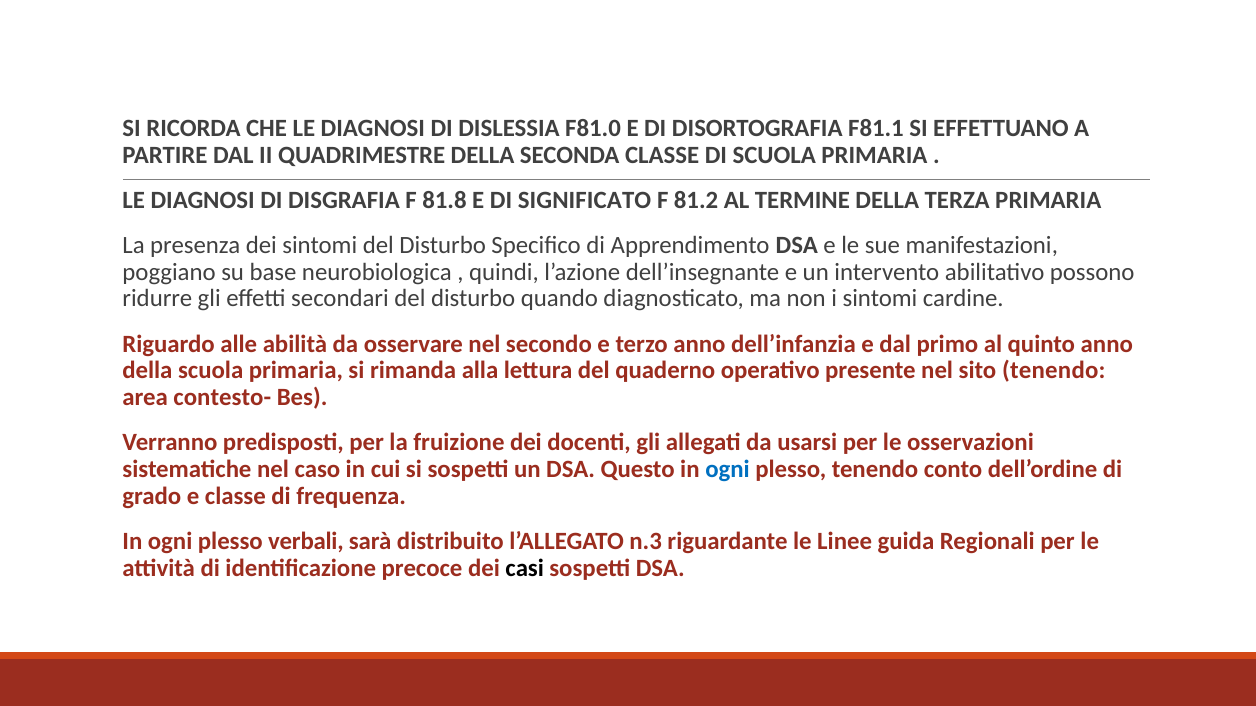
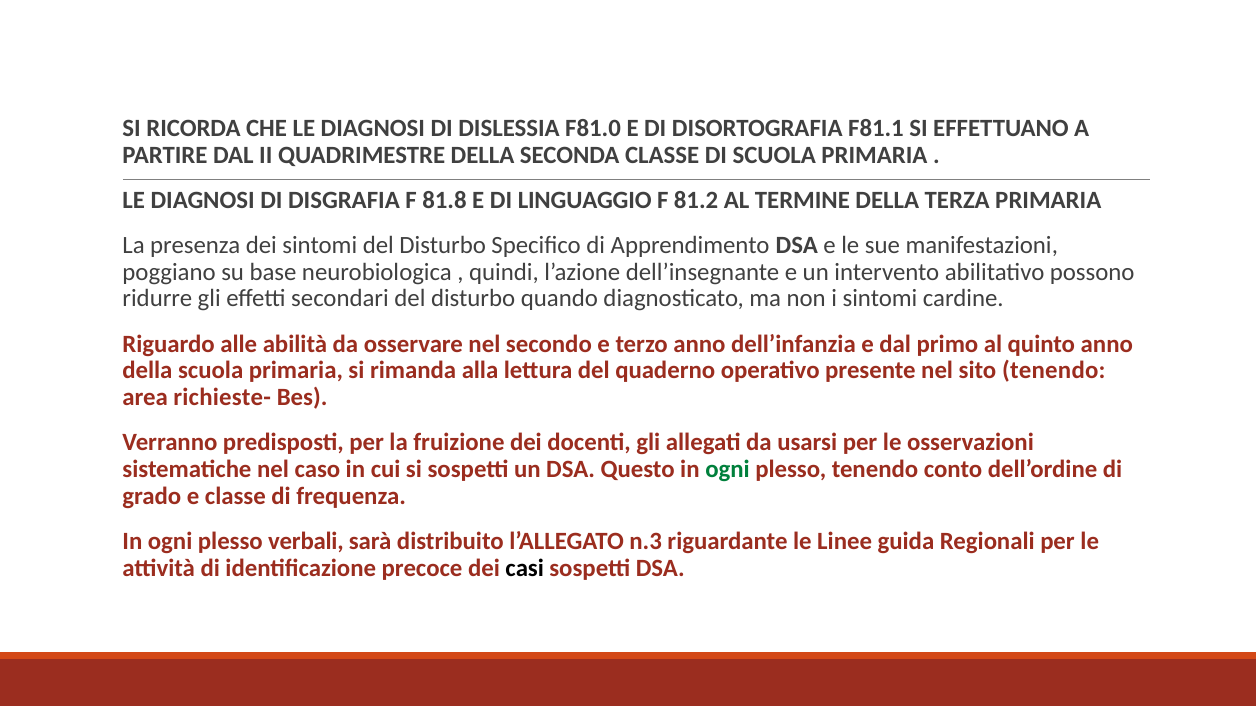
SIGNIFICATO: SIGNIFICATO -> LINGUAGGIO (585, 200)
contesto-: contesto- -> richieste- (222, 398)
ogni colour: blue -> green (727, 470)
